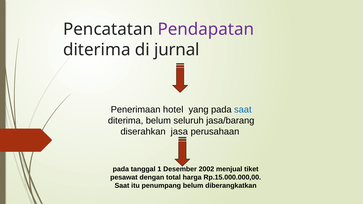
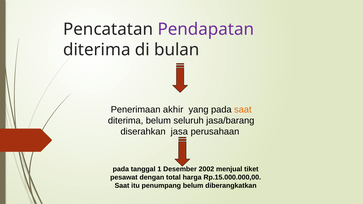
jurnal: jurnal -> bulan (177, 50)
hotel: hotel -> akhir (173, 110)
saat colour: blue -> orange (243, 110)
